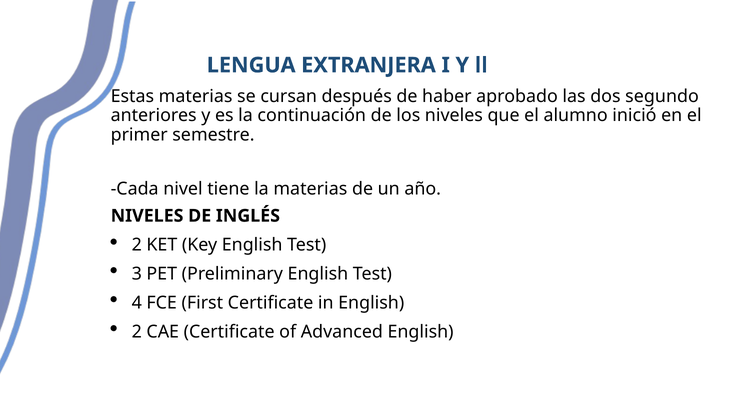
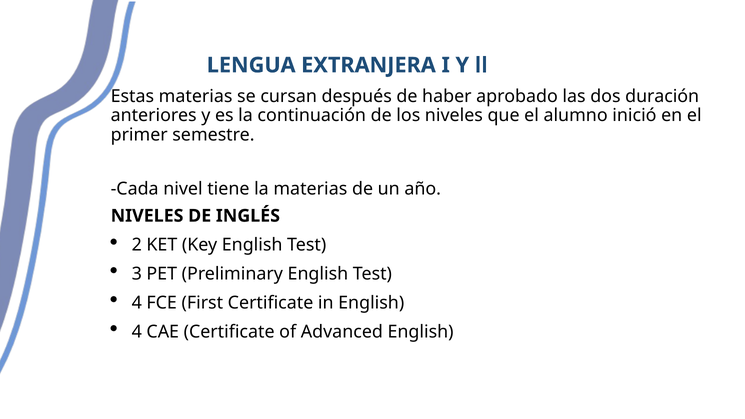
segundo: segundo -> duración (662, 96)
2: 2 -> 4 (137, 332)
